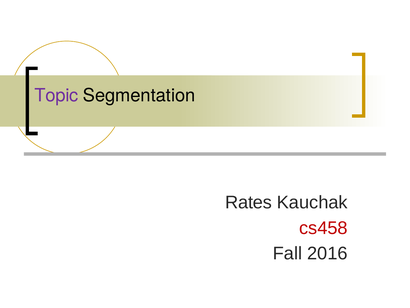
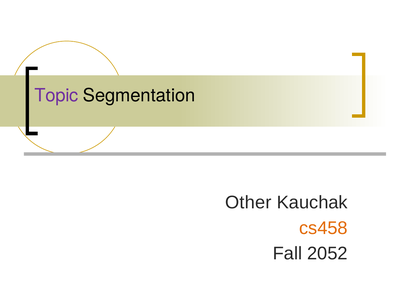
Rates: Rates -> Other (248, 202)
cs458 colour: red -> orange (323, 228)
2016: 2016 -> 2052 (327, 253)
